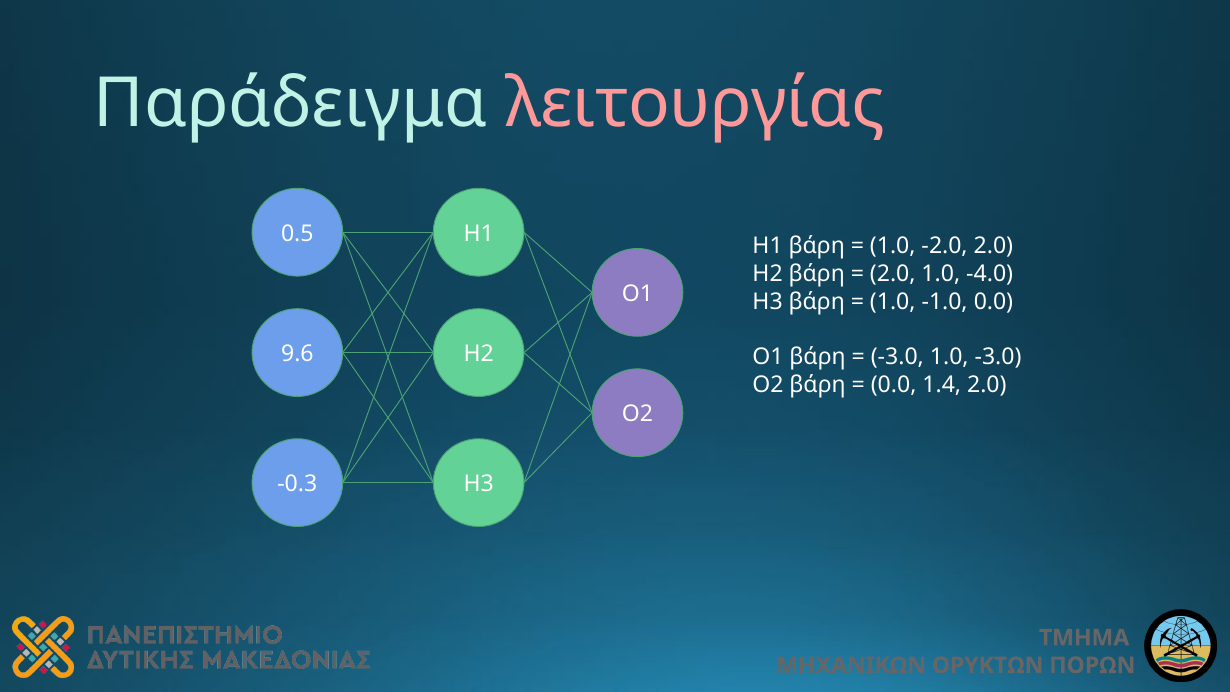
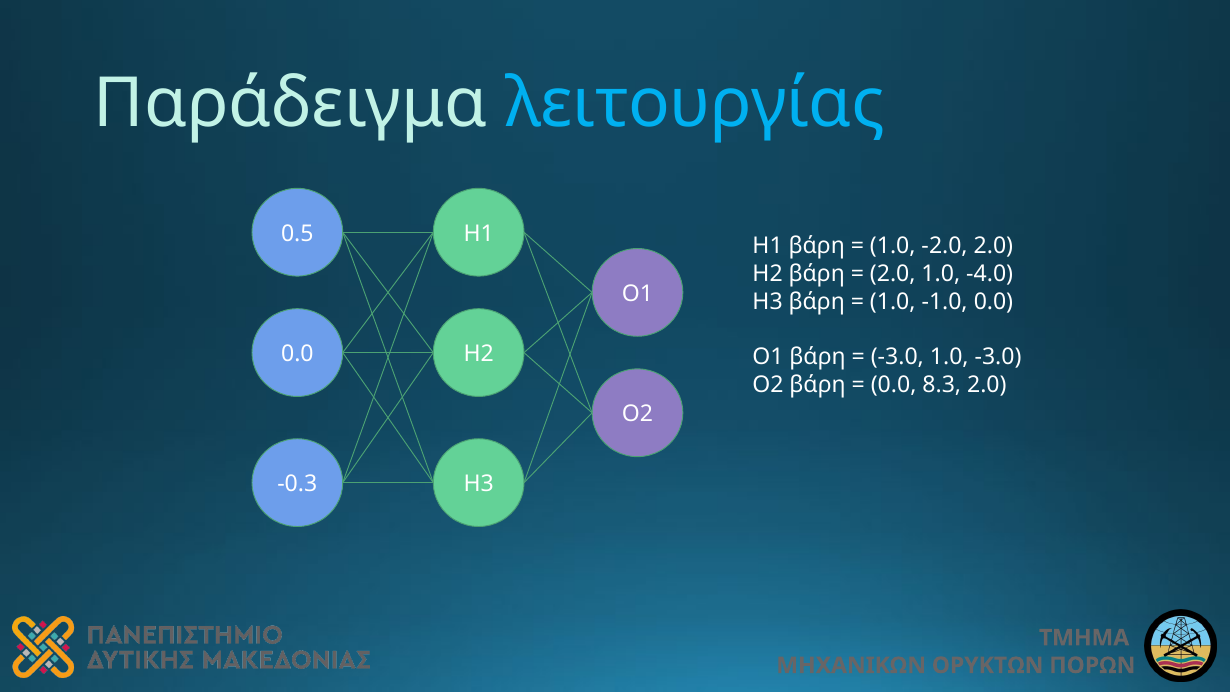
λειτουργίας colour: pink -> light blue (695, 103)
9.6: 9.6 -> 0.0 (297, 354)
1.4: 1.4 -> 8.3 (942, 385)
